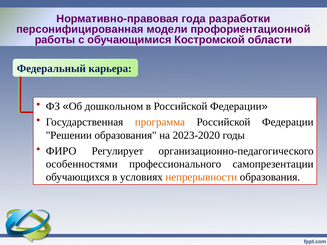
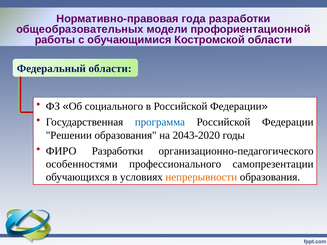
персонифицированная: персонифицированная -> общеобразовательных (80, 29)
Федеральный карьера: карьера -> области (110, 69)
дошкольном: дошкольном -> социального (114, 106)
программа colour: orange -> blue (160, 122)
2023-2020: 2023-2020 -> 2043-2020 (196, 135)
ФИРО Регулирует: Регулирует -> Разработки (117, 151)
